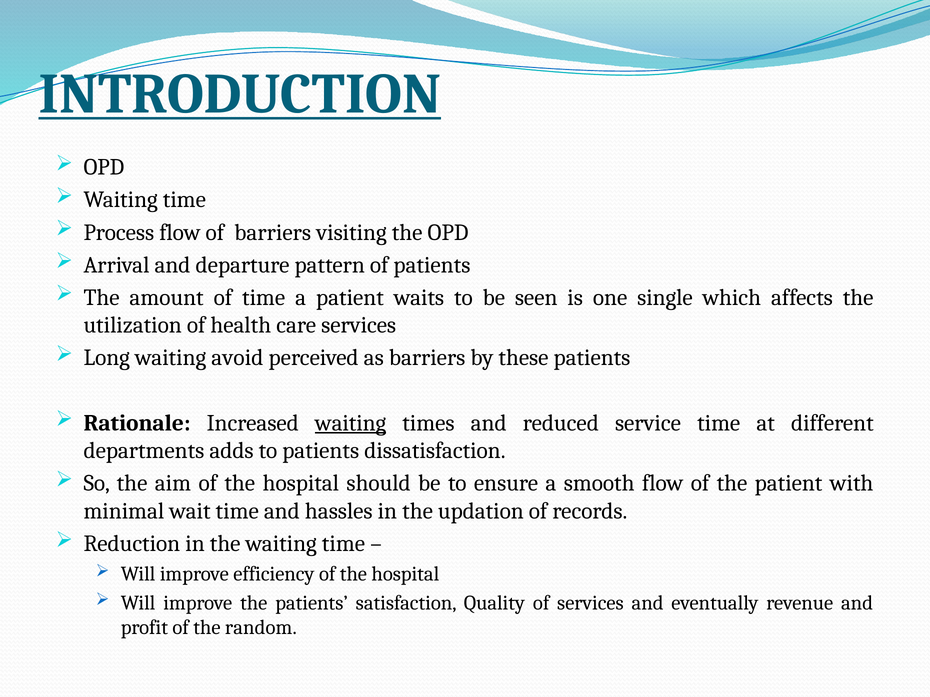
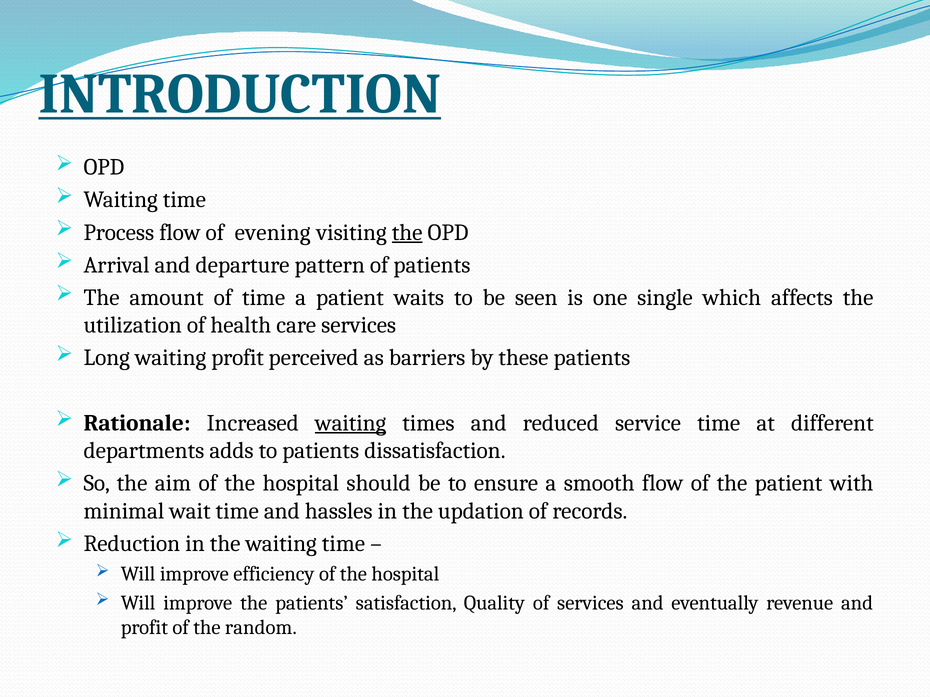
of barriers: barriers -> evening (273, 233)
the underline: none -> present (407, 233)
waiting avoid: avoid -> profit (238, 358)
